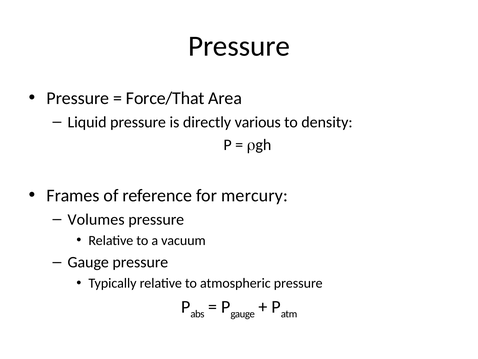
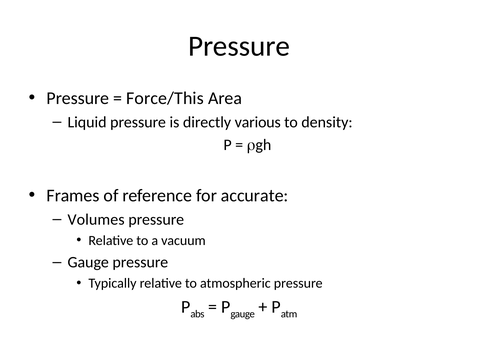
Force/That: Force/That -> Force/This (165, 98)
mercury: mercury -> accurate (255, 195)
